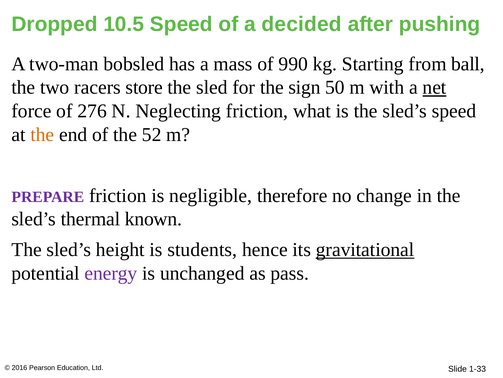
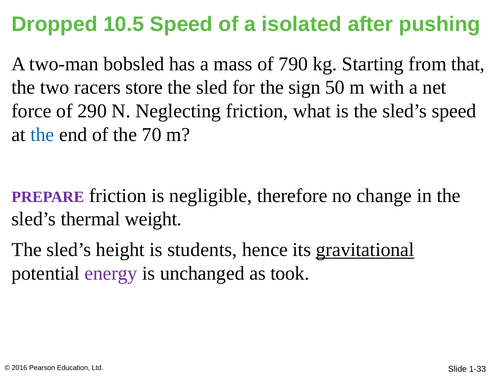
decided: decided -> isolated (302, 24)
990: 990 -> 790 (293, 64)
ball: ball -> that (468, 64)
net underline: present -> none (434, 87)
276: 276 -> 290 (92, 111)
the colour: orange -> blue (42, 134)
52: 52 -> 70 (152, 134)
known: known -> weight (153, 219)
pass: pass -> took (290, 273)
